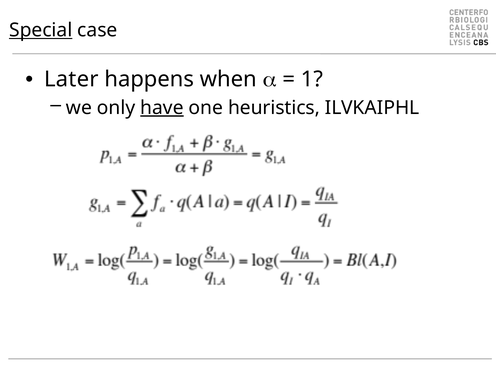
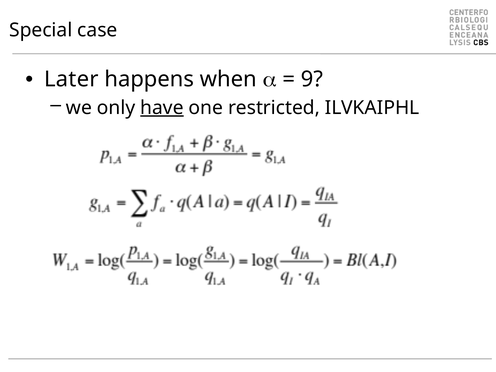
Special underline: present -> none (41, 30)
1: 1 -> 9 (312, 79)
heuristics: heuristics -> restricted (274, 108)
